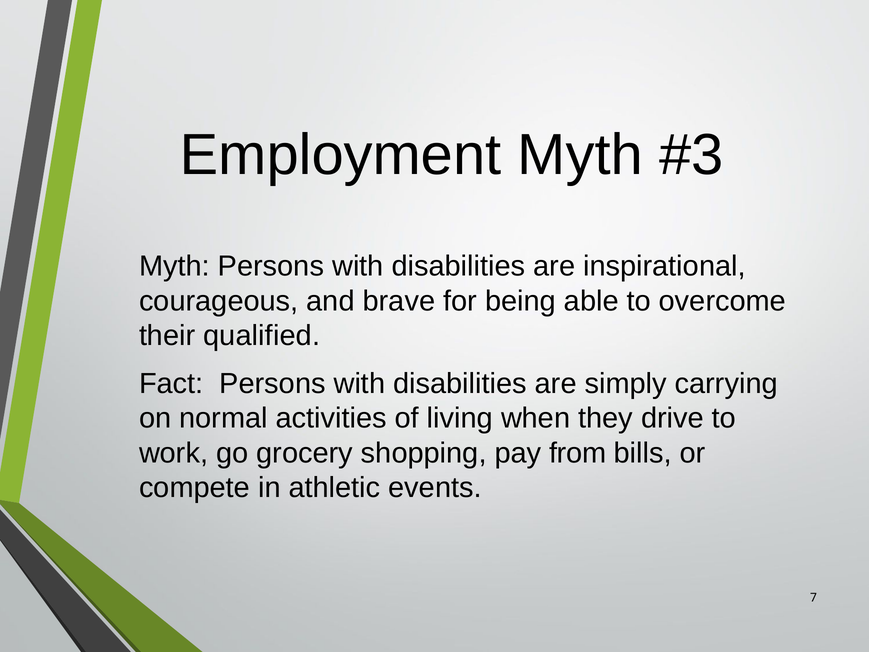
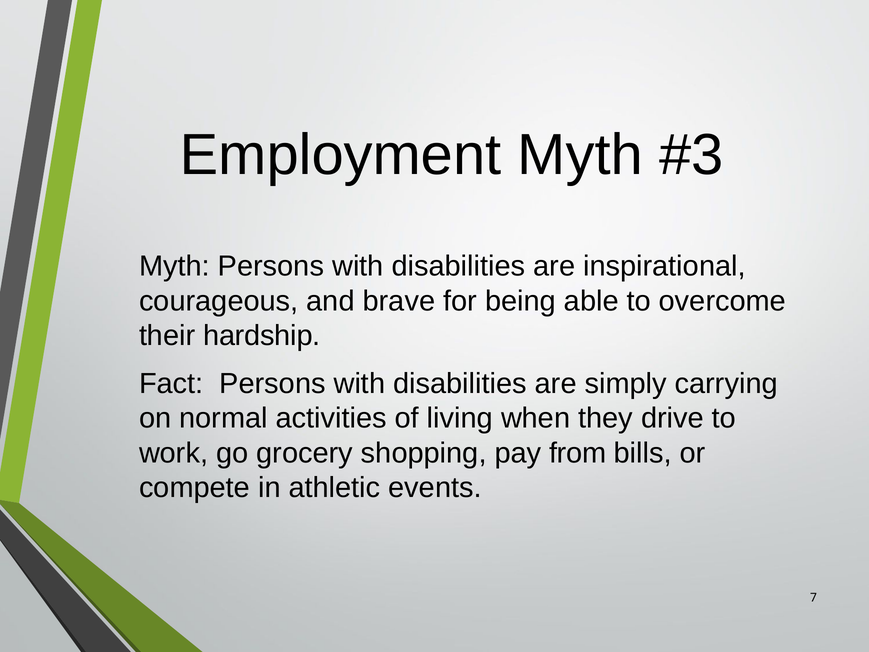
qualified: qualified -> hardship (262, 336)
